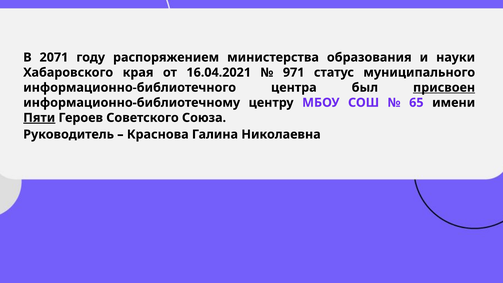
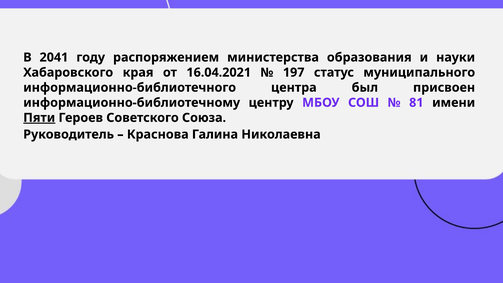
2071: 2071 -> 2041 (54, 57)
971: 971 -> 197 (294, 72)
присвоен underline: present -> none (444, 88)
65: 65 -> 81 (416, 103)
